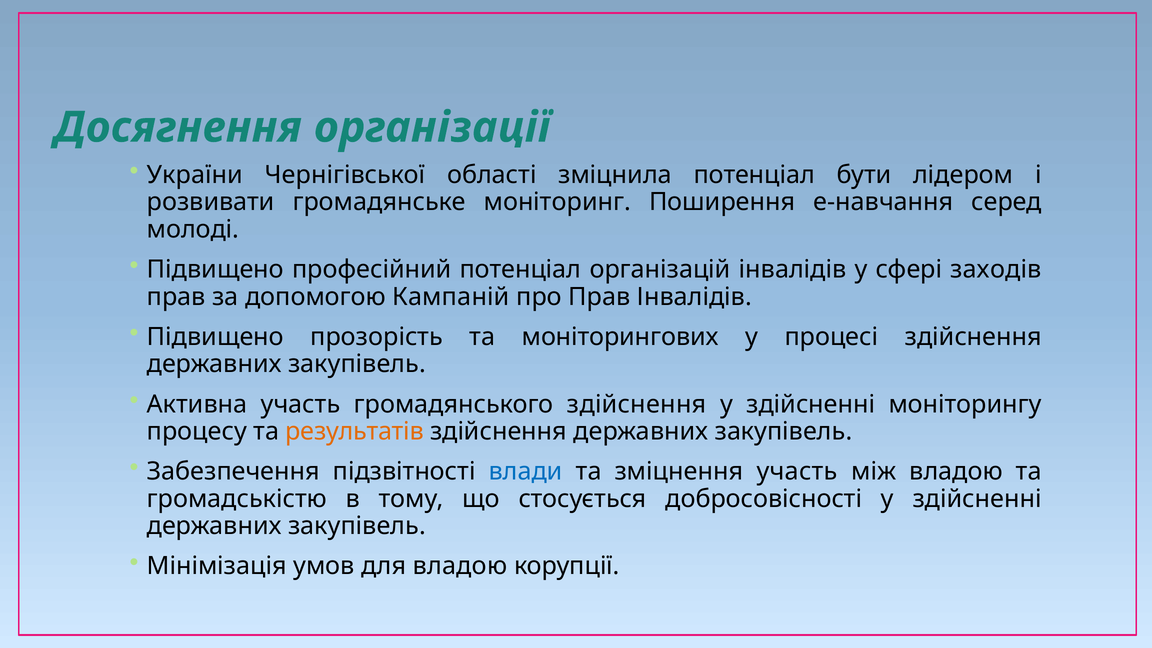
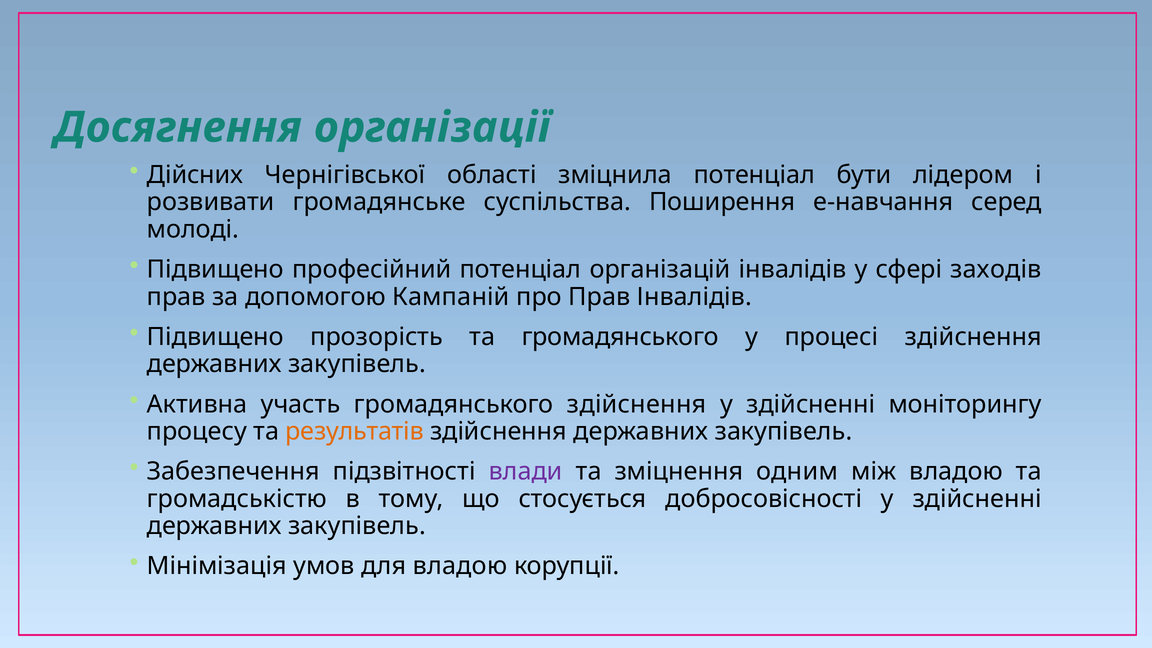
України: України -> Дійсних (195, 175)
моніторинг: моніторинг -> суспільства (557, 202)
та моніторингових: моніторингових -> громадянського (620, 337)
влади colour: blue -> purple (526, 472)
зміцнення участь: участь -> одним (797, 472)
